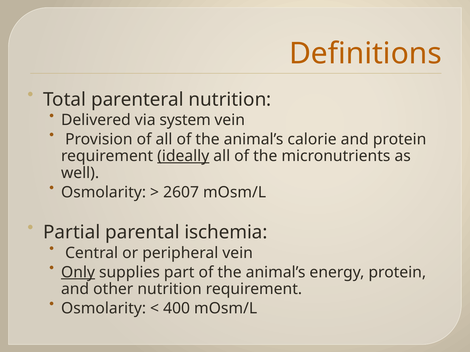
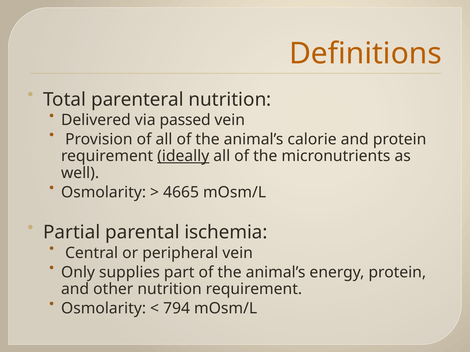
system: system -> passed (185, 120)
2607: 2607 -> 4665 (181, 193)
Only underline: present -> none (78, 273)
400: 400 -> 794 (177, 309)
